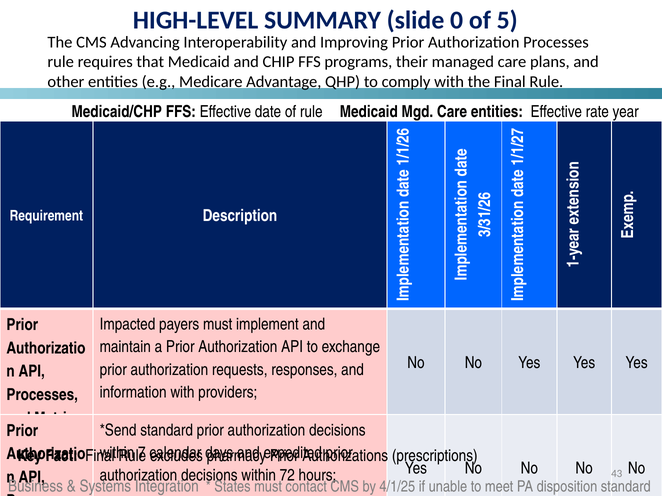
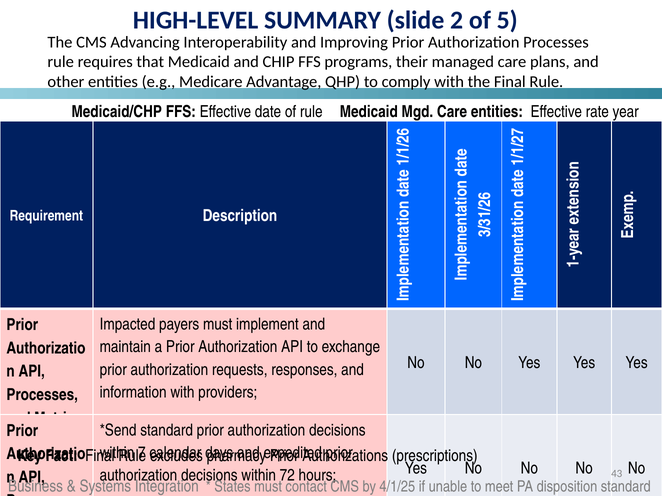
slide 0: 0 -> 2 (457, 20)
